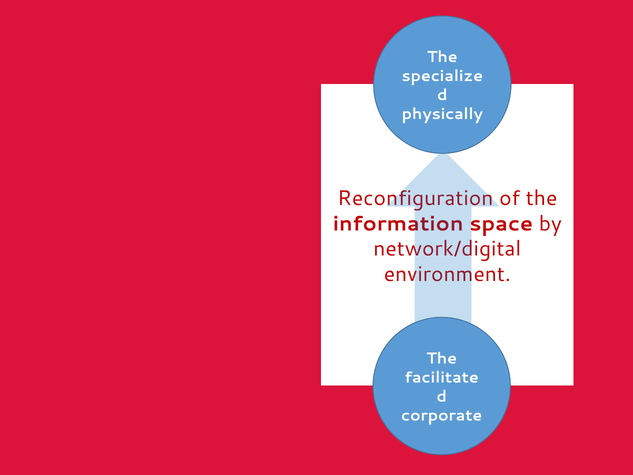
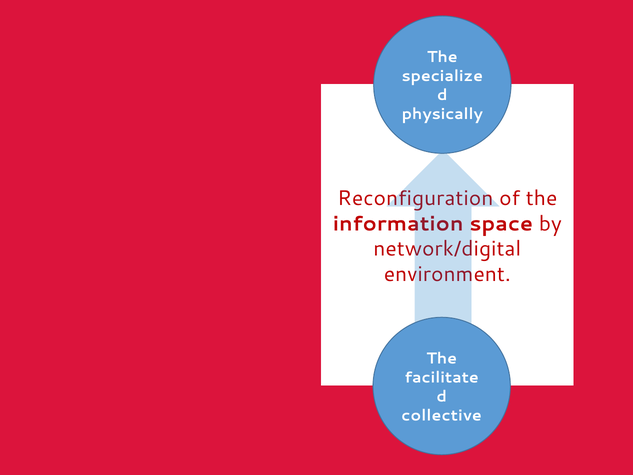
corporate: corporate -> collective (442, 415)
